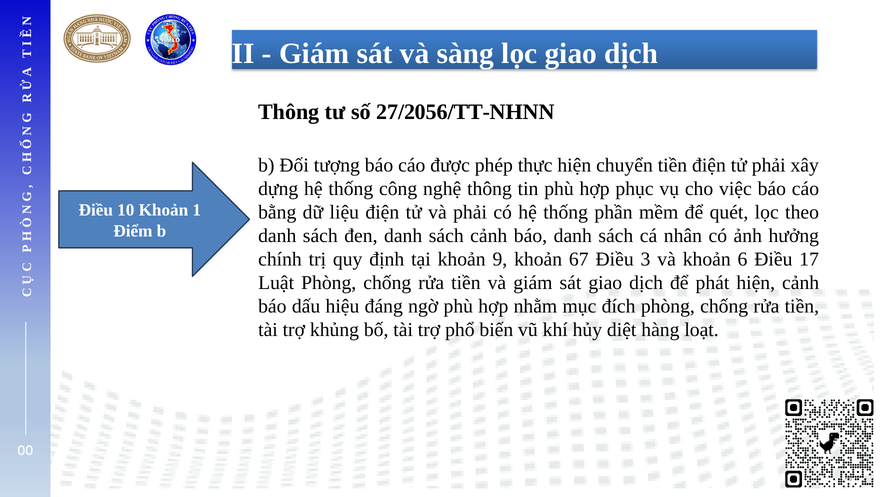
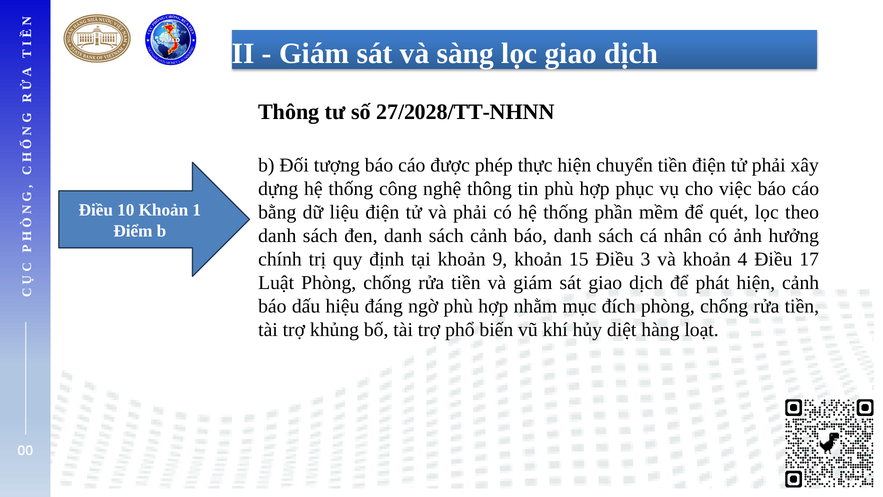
27/2056/TT-NHNN: 27/2056/TT-NHNN -> 27/2028/TT-NHNN (465, 112)
67: 67 -> 15 (579, 259)
6: 6 -> 4 (743, 259)
